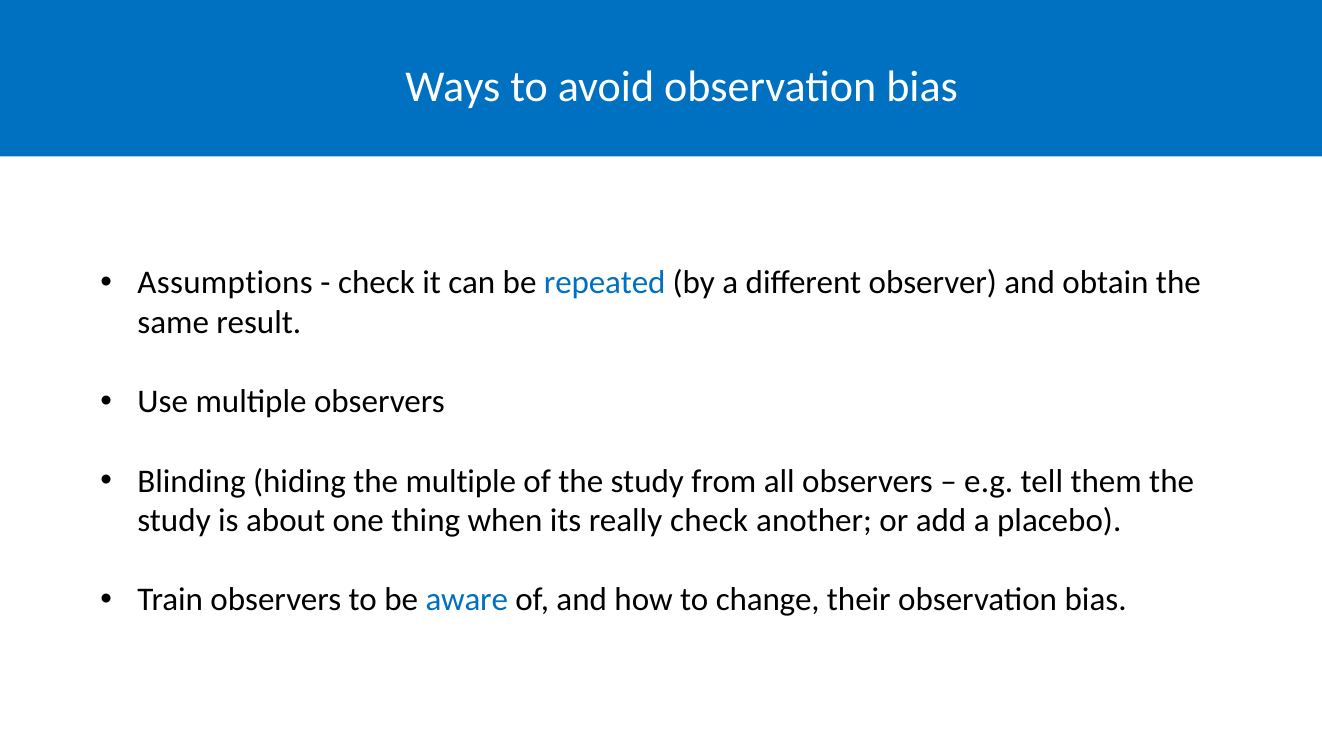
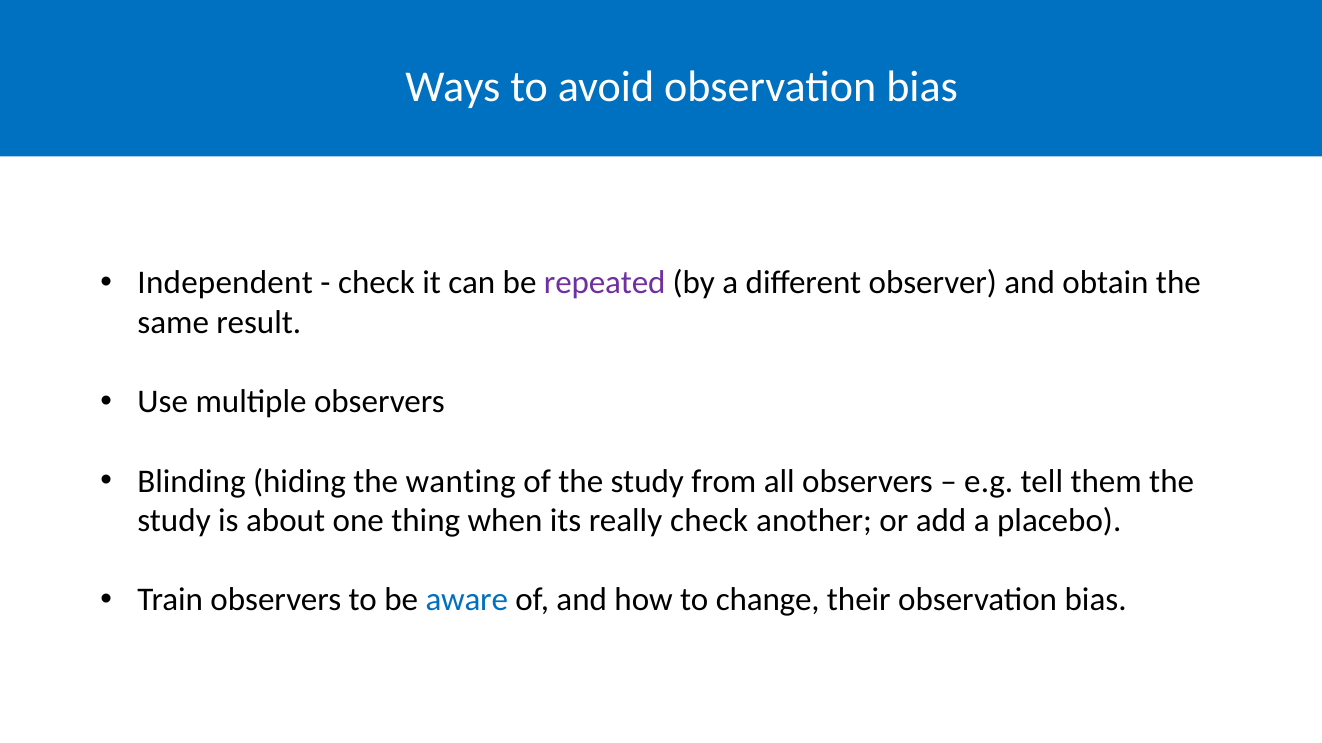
Assumptions: Assumptions -> Independent (225, 283)
repeated colour: blue -> purple (605, 283)
the multiple: multiple -> wanting (461, 482)
